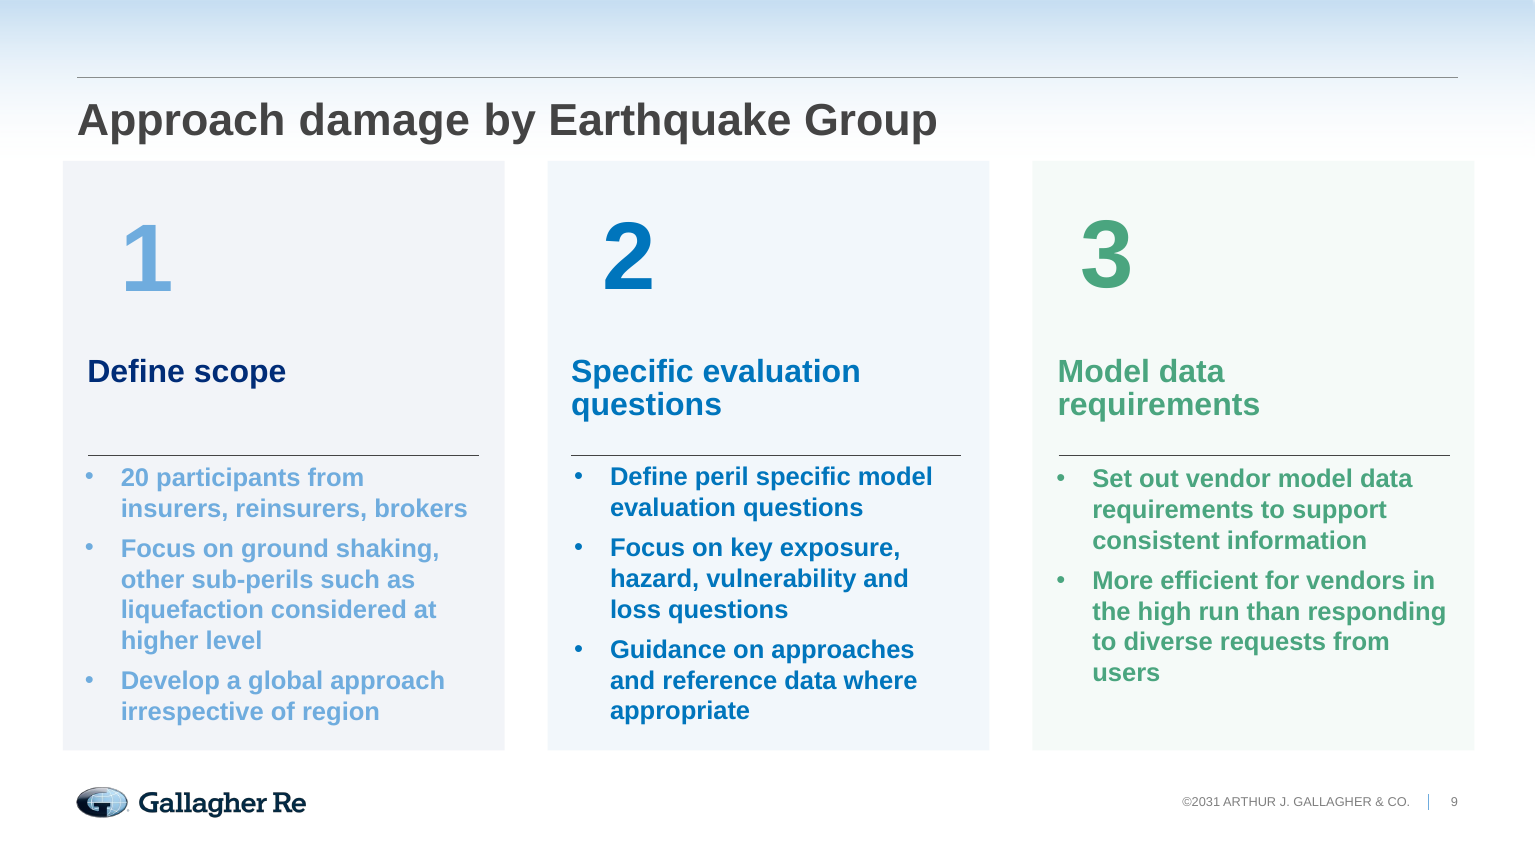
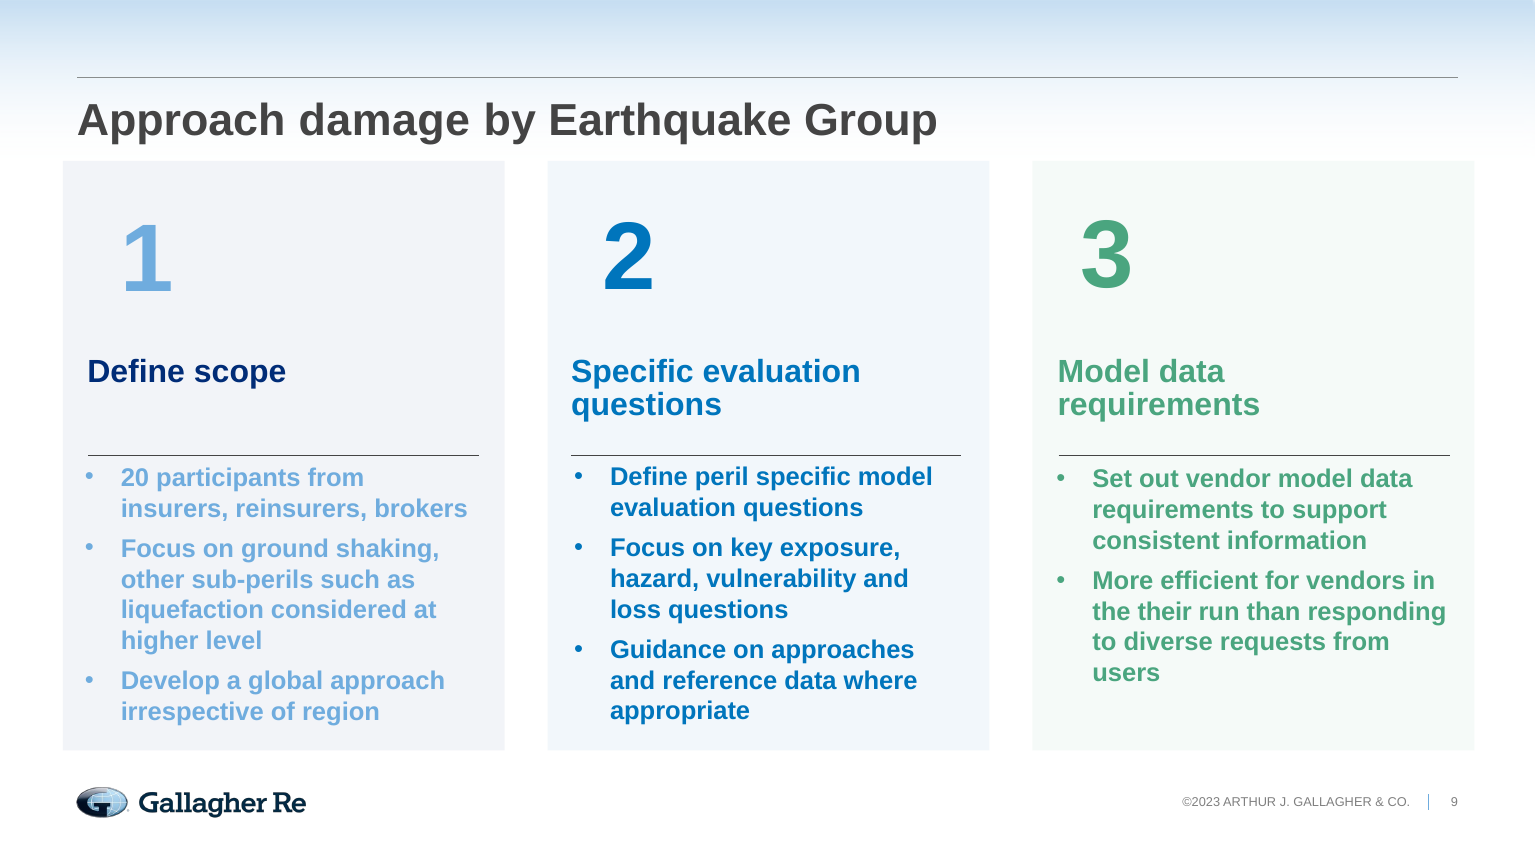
high: high -> their (1165, 611)
©2031: ©2031 -> ©2023 (1201, 802)
